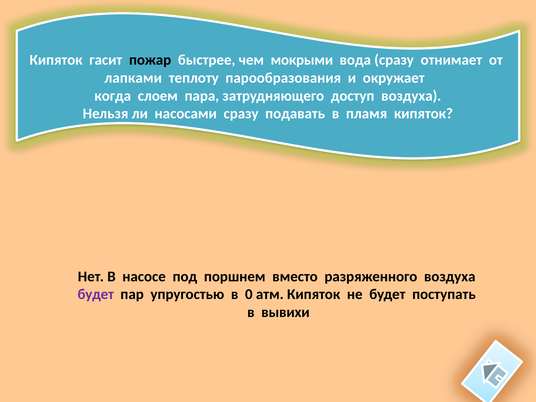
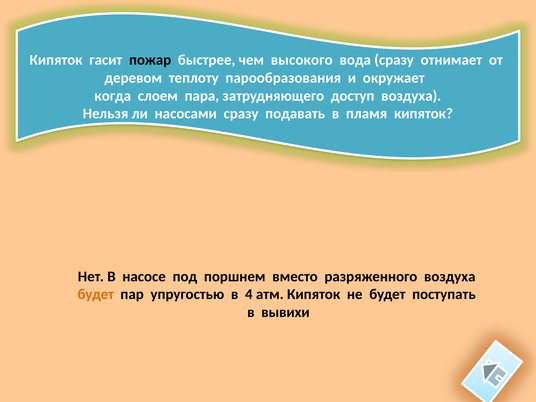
мокрыми: мокрыми -> высокого (302, 60)
лапками: лапками -> деревом (133, 78)
будет colour: purple -> orange (96, 294)
0: 0 -> 4 (249, 294)
